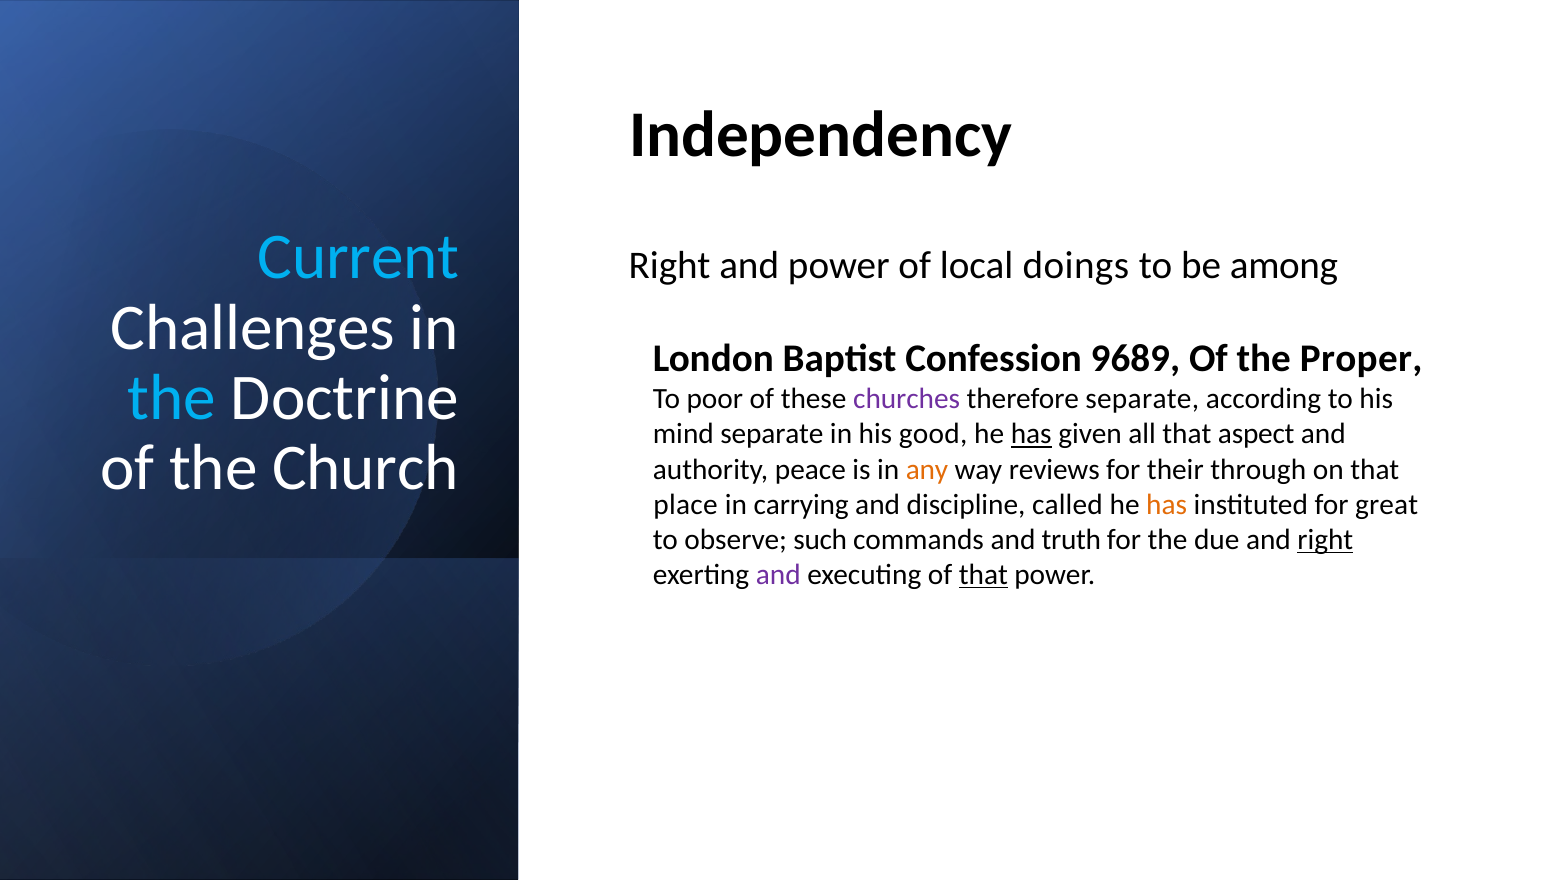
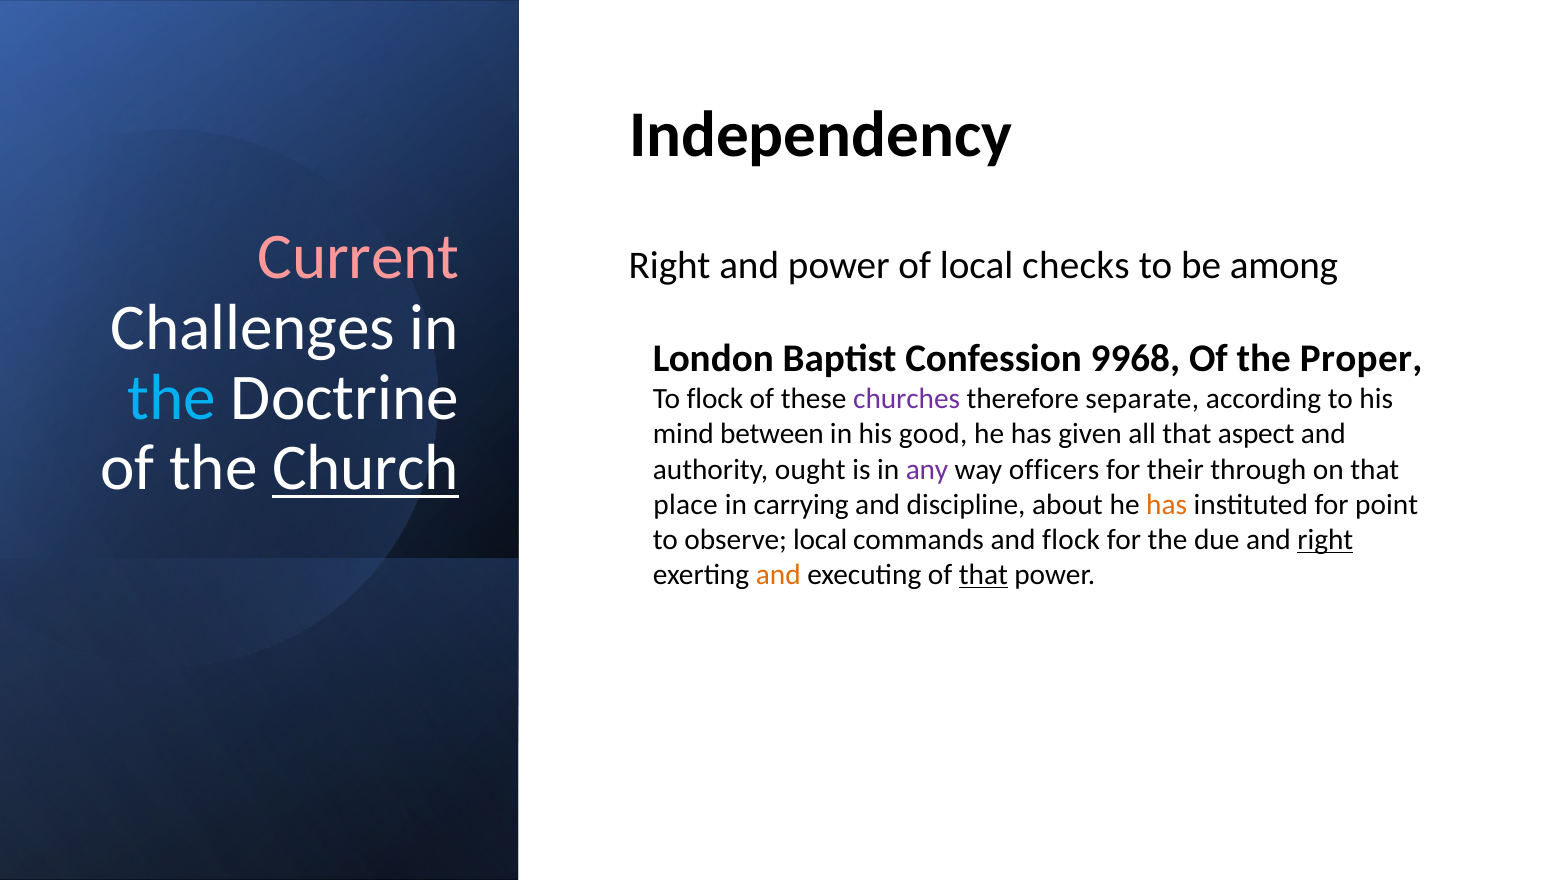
Current colour: light blue -> pink (358, 258)
doings: doings -> checks (1076, 265)
9689: 9689 -> 9968 (1135, 359)
To poor: poor -> flock (715, 399)
mind separate: separate -> between (772, 434)
has underline: present -> none (1031, 434)
Church underline: none -> present (366, 469)
peace: peace -> ought (810, 470)
any colour: orange -> purple (927, 470)
reviews: reviews -> officers (1054, 470)
called: called -> about (1067, 505)
great: great -> point (1387, 505)
observe such: such -> local (820, 540)
and truth: truth -> flock (1071, 540)
and colour: purple -> orange (778, 575)
